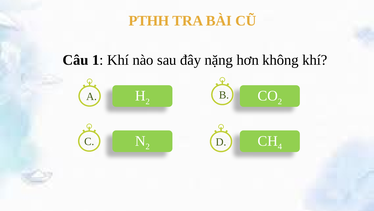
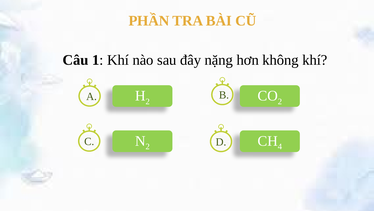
PTHH: PTHH -> PHẦN (149, 21)
